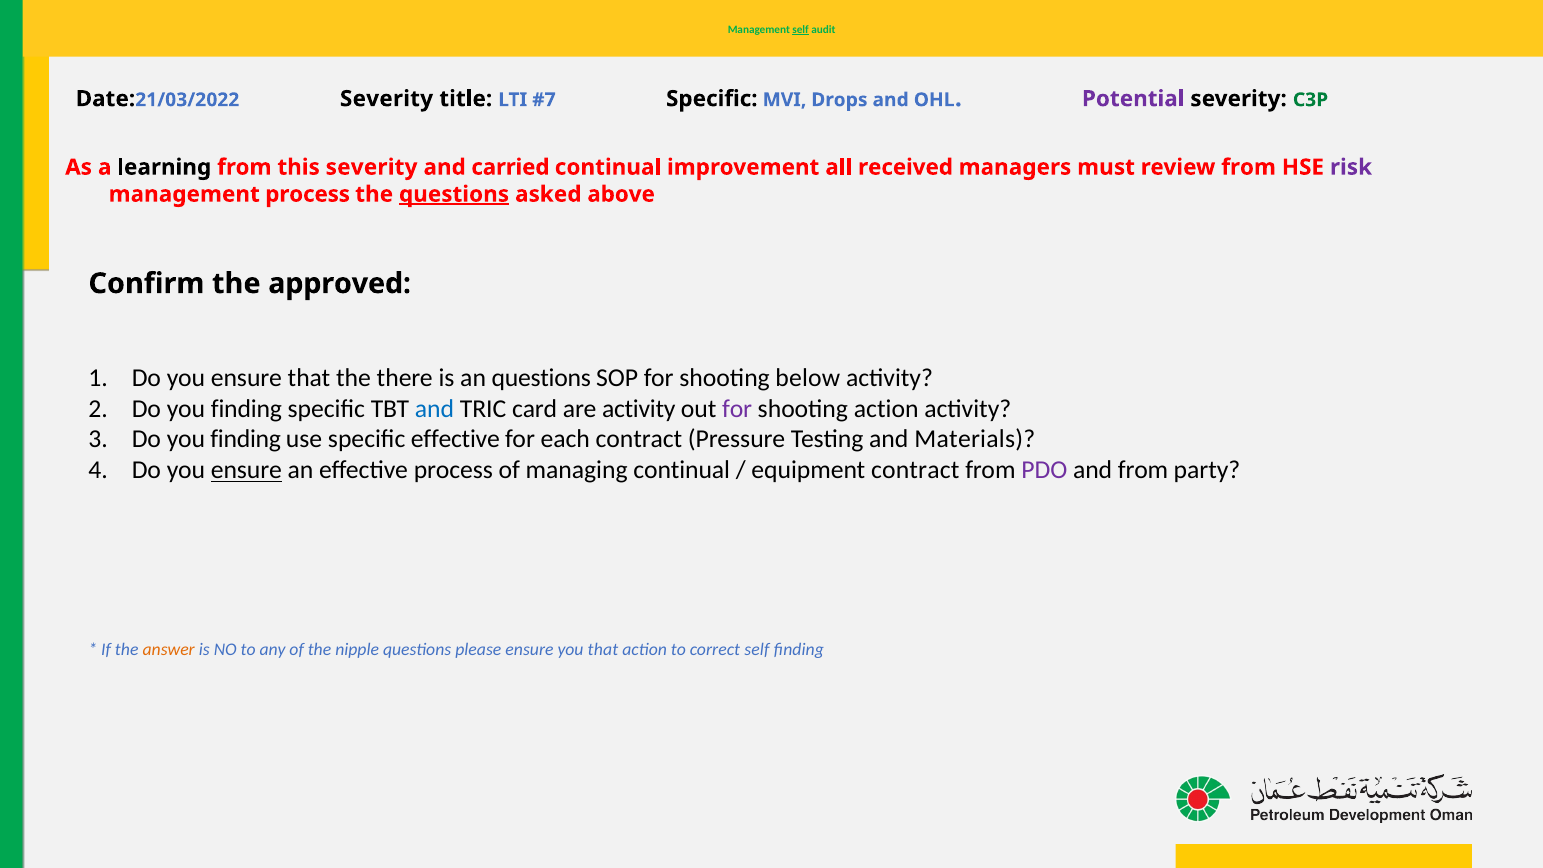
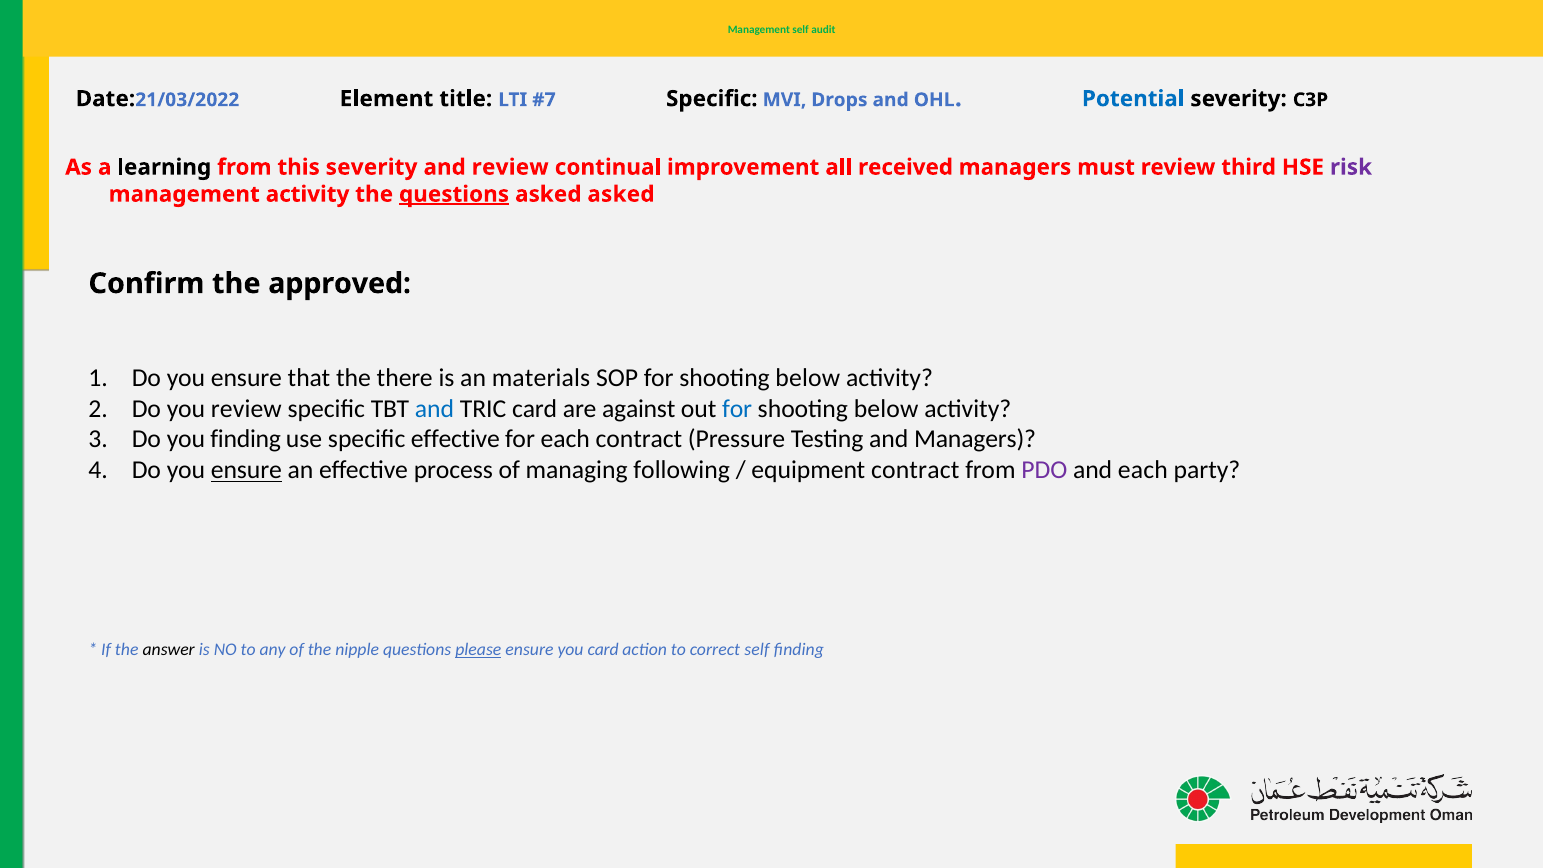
self underline: present -> none (801, 30)
Date:21/03/2022 Severity: Severity -> Element (387, 99)
Potential colour: purple -> blue (1133, 99)
C3P colour: green -> black (1311, 100)
and carried: carried -> review (510, 167)
review from: from -> third (1249, 167)
management process: process -> activity (308, 194)
asked above: above -> asked (621, 194)
an questions: questions -> materials (541, 378)
finding: finding -> review (246, 409)
are activity: activity -> against (639, 409)
for colour: purple -> blue (737, 409)
action: action -> below (886, 409)
and Materials: Materials -> Managers (975, 439)
managing continual: continual -> following (682, 470)
and from: from -> each (1143, 470)
answer colour: orange -> black (169, 650)
please underline: none -> present (478, 650)
you that: that -> card (603, 650)
